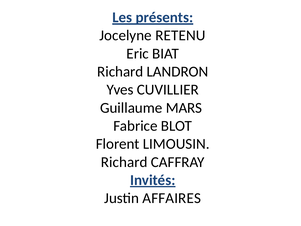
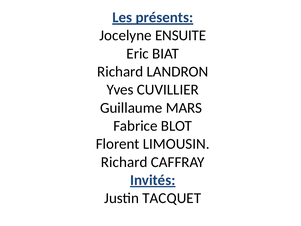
RETENU: RETENU -> ENSUITE (181, 35)
AFFAIRES: AFFAIRES -> TACQUET (172, 198)
